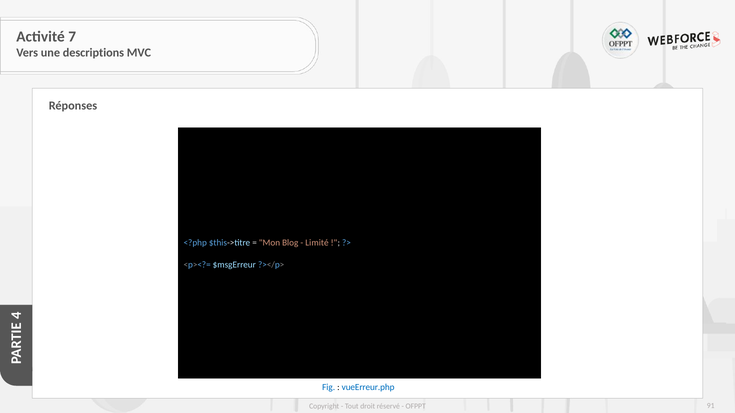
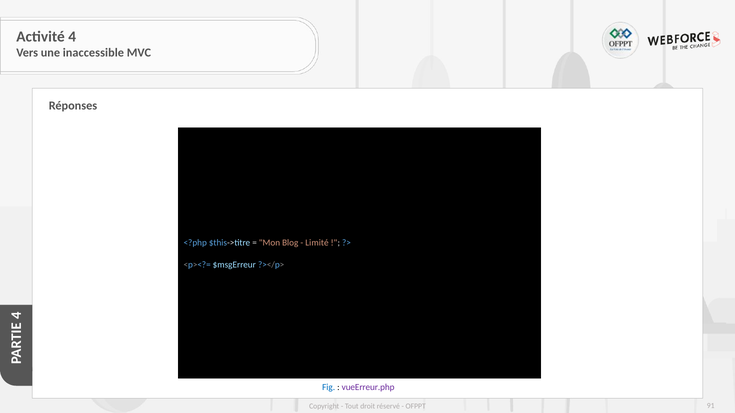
Activité 7: 7 -> 4 (72, 37)
descriptions: descriptions -> inaccessible (93, 53)
vueErreur.php colour: blue -> purple (368, 387)
